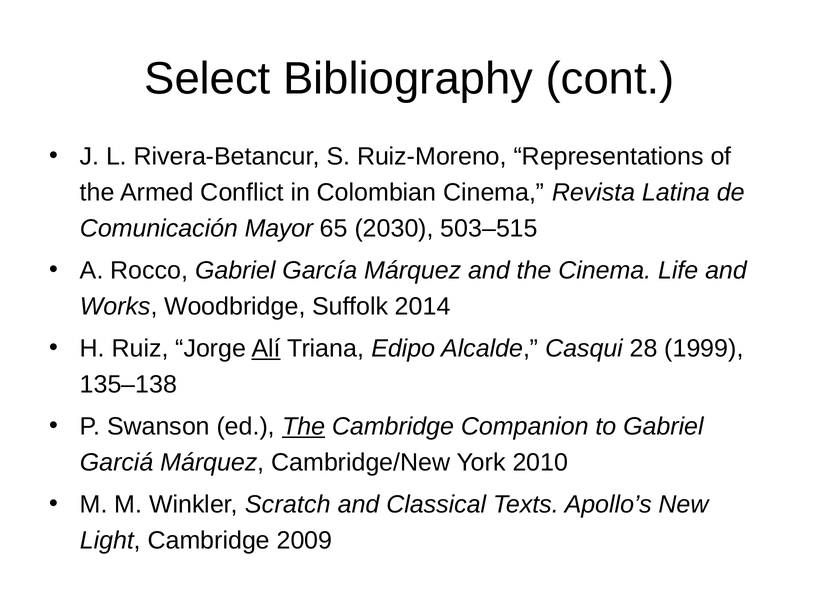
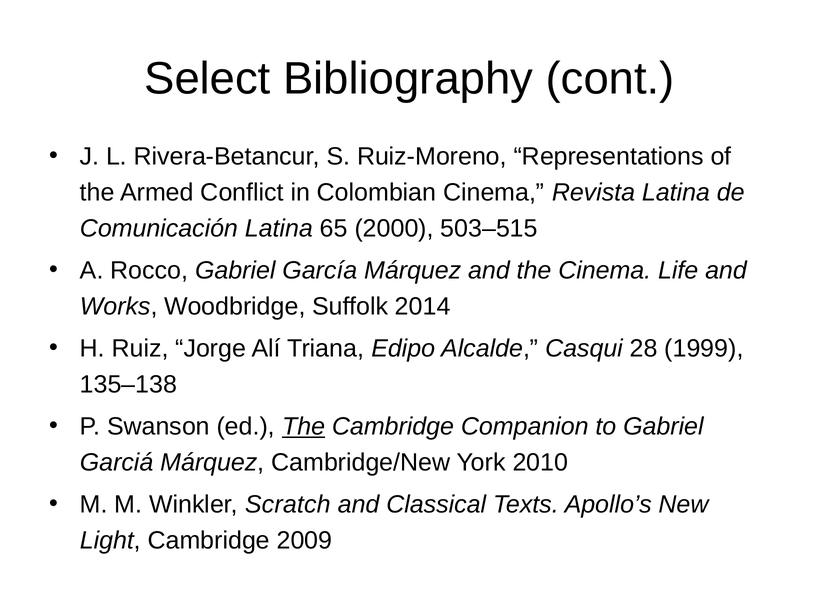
Comunicación Mayor: Mayor -> Latina (279, 229)
2030: 2030 -> 2000 (394, 229)
Alí underline: present -> none (266, 349)
